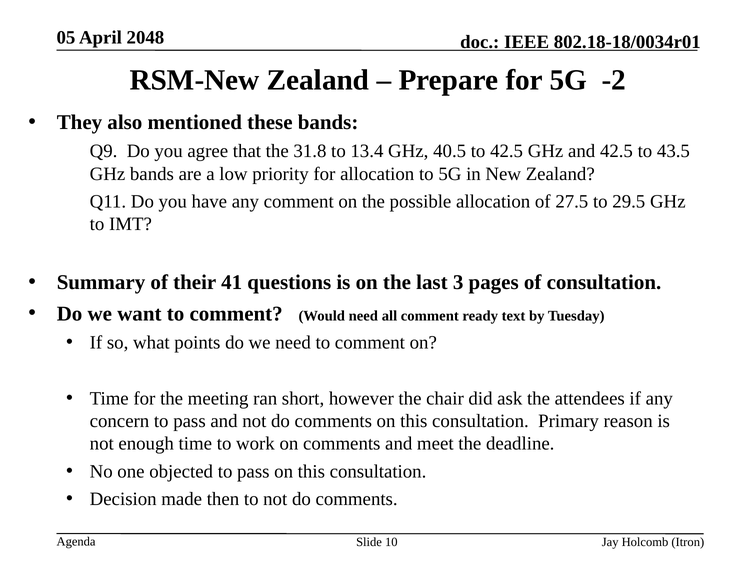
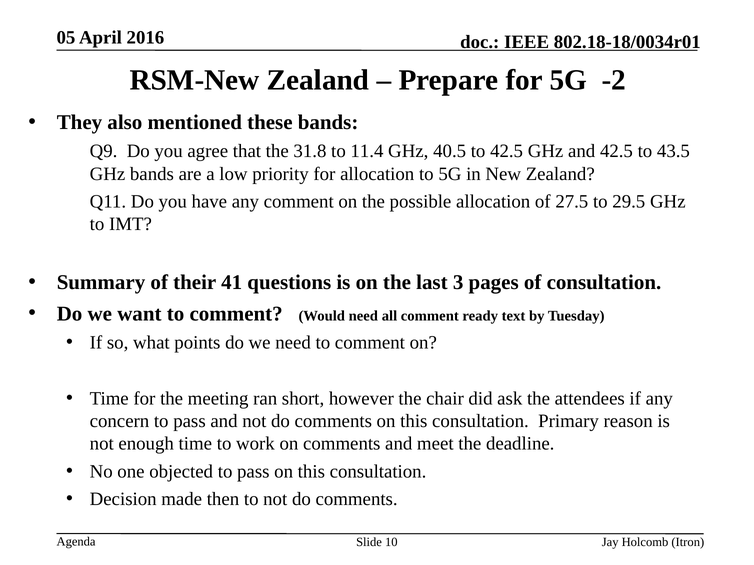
2048: 2048 -> 2016 (145, 38)
13.4: 13.4 -> 11.4 (367, 151)
